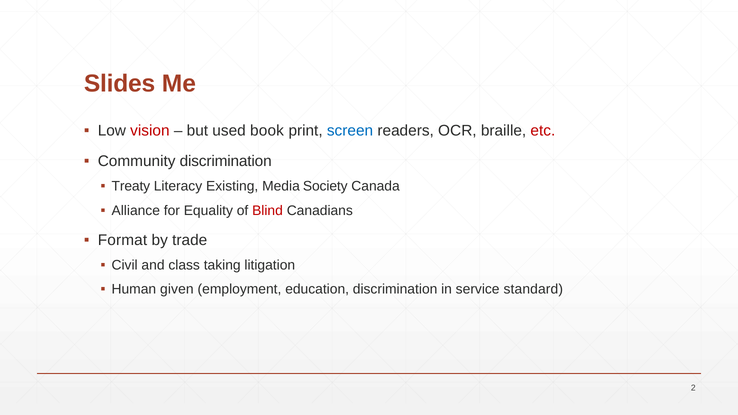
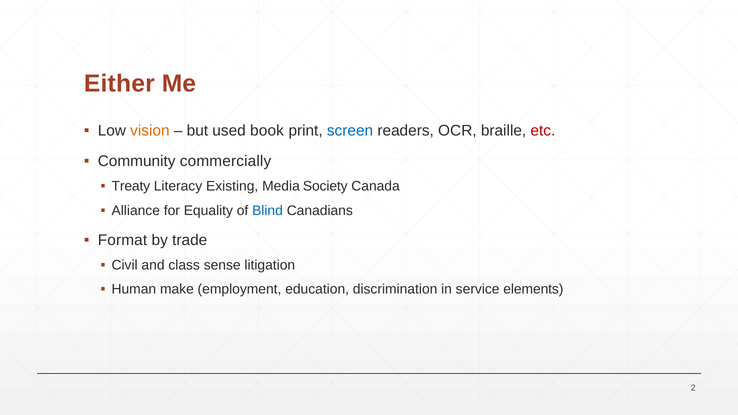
Slides: Slides -> Either (119, 83)
vision colour: red -> orange (150, 131)
Community discrimination: discrimination -> commercially (226, 161)
Blind colour: red -> blue (268, 211)
taking: taking -> sense (222, 265)
given: given -> make (177, 289)
standard: standard -> elements (533, 289)
